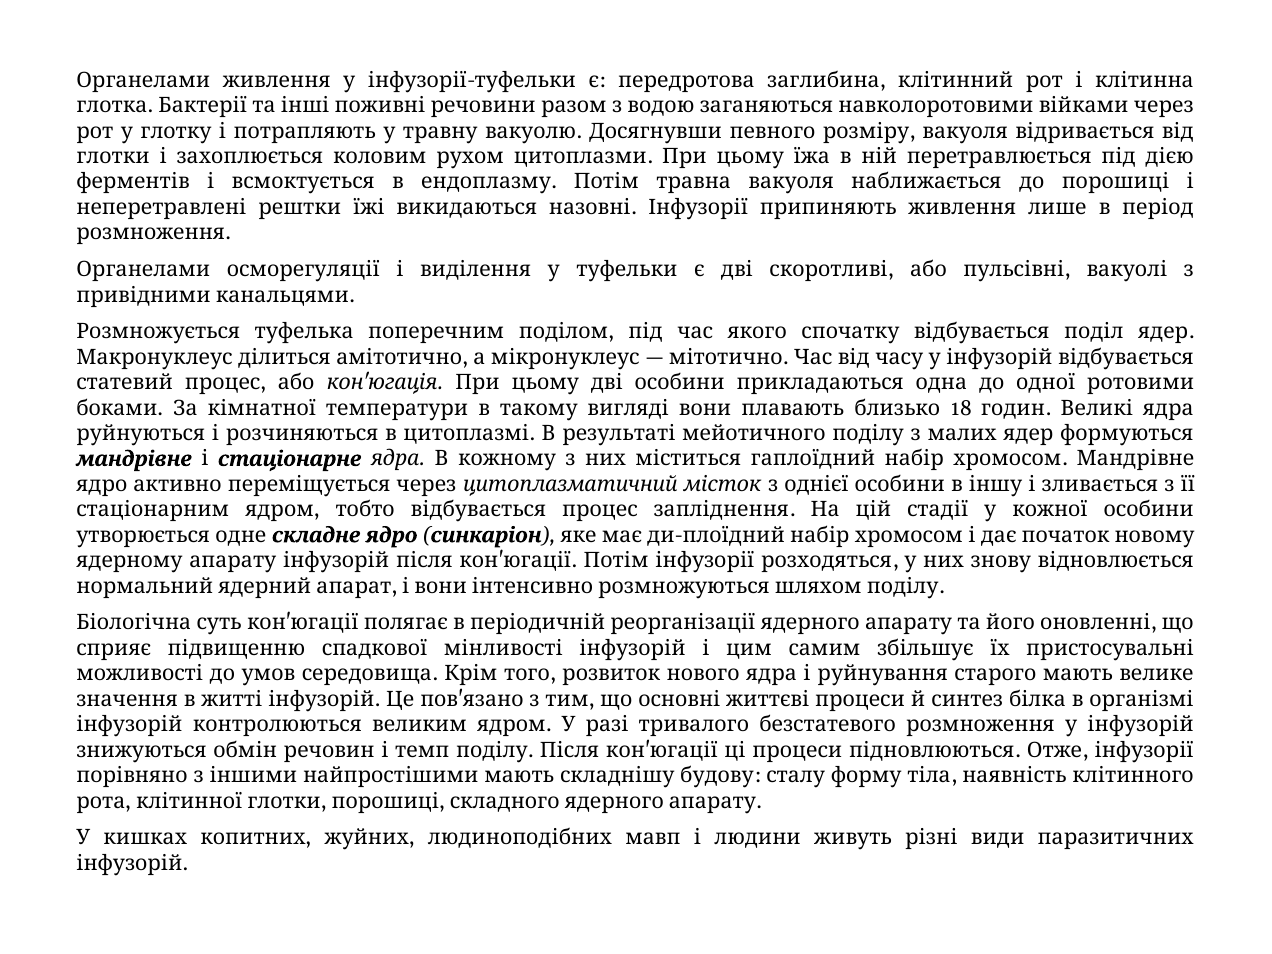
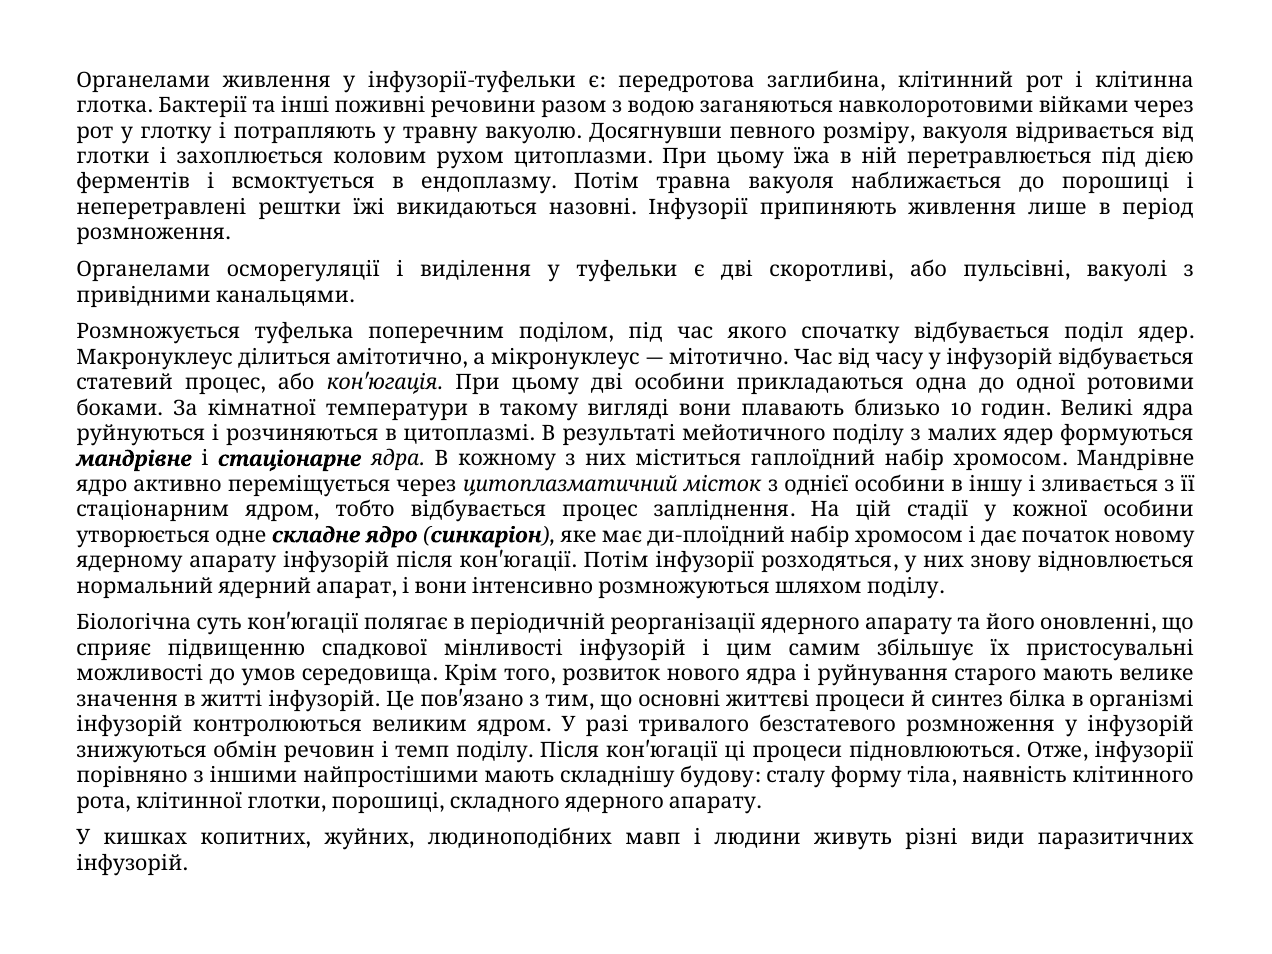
18: 18 -> 10 (961, 408)
